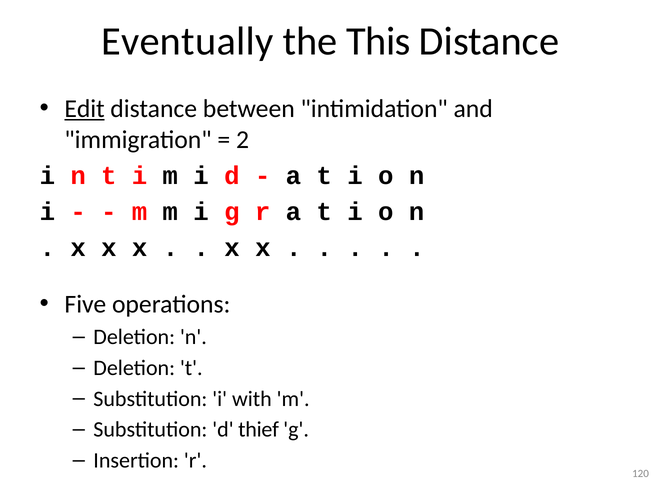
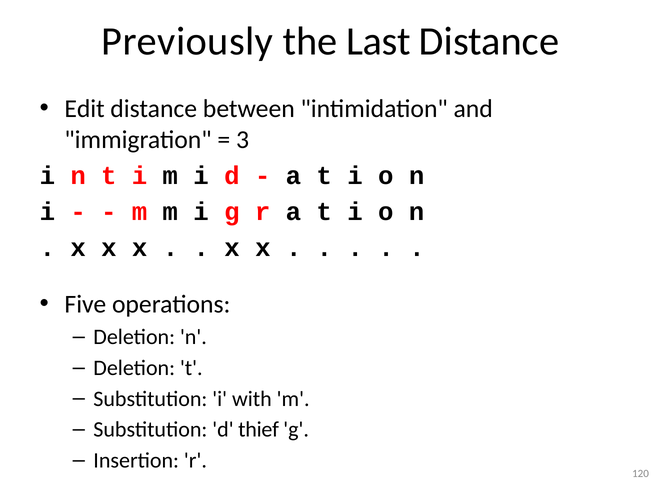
Eventually: Eventually -> Previously (187, 41)
This: This -> Last (378, 41)
Edit underline: present -> none (85, 109)
2: 2 -> 3 (243, 140)
